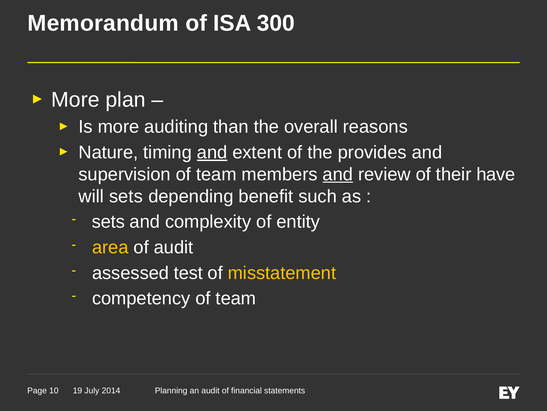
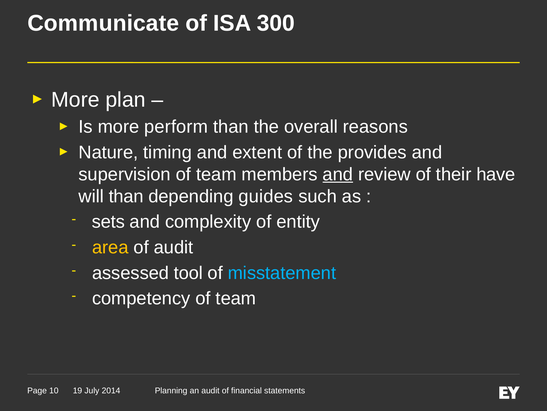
Memorandum: Memorandum -> Communicate (103, 23)
auditing: auditing -> perform (176, 127)
and underline: present -> none (212, 152)
will sets: sets -> than (126, 196)
benefit: benefit -> guides (266, 196)
test: test -> tool (188, 273)
misstatement colour: yellow -> light blue (282, 273)
